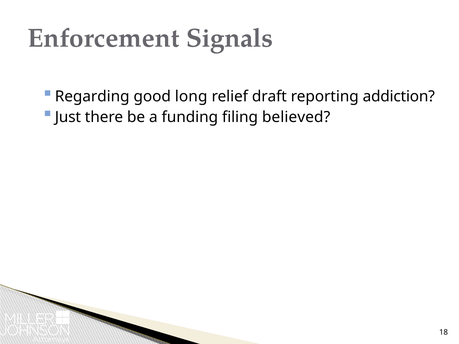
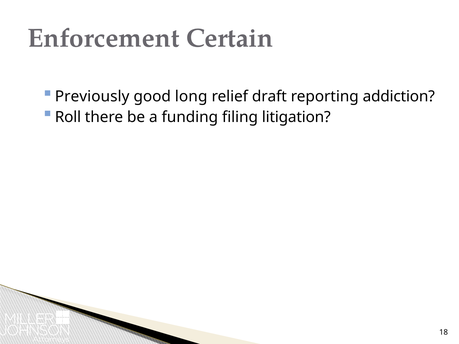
Signals: Signals -> Certain (229, 38)
Regarding: Regarding -> Previously (92, 97)
Just: Just -> Roll (68, 117)
believed: believed -> litigation (296, 117)
